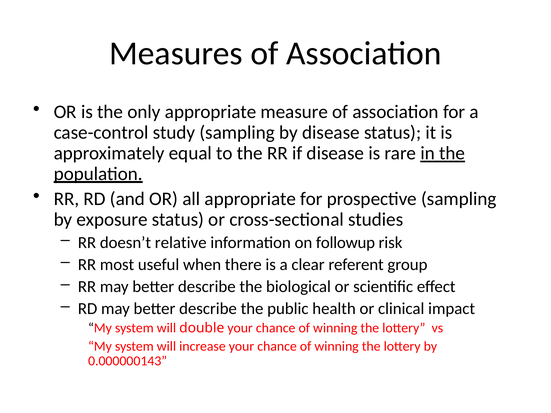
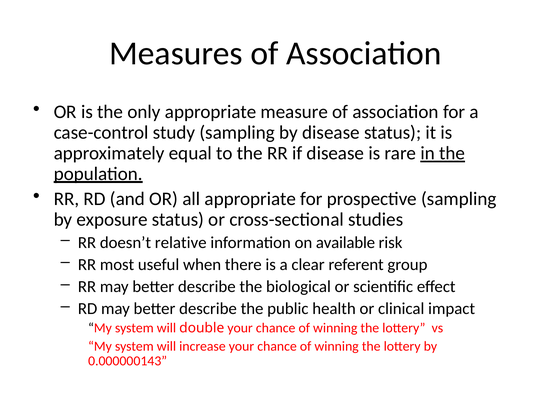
followup: followup -> available (345, 243)
